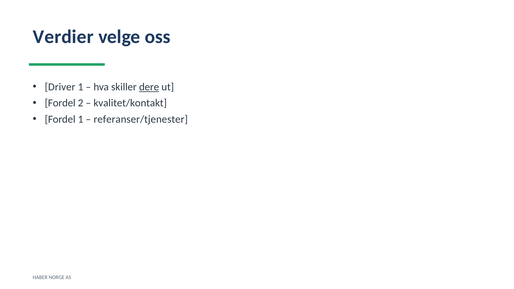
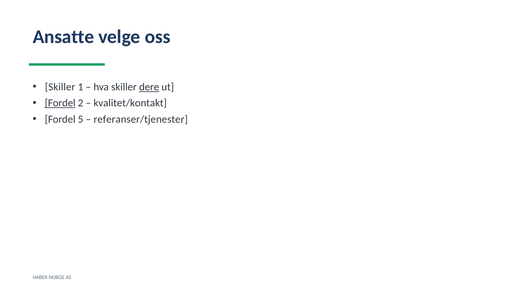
Verdier: Verdier -> Ansatte (63, 37)
Driver: Driver -> Skiller (60, 87)
Fordel underline: none -> present (60, 103)
Fordel 1: 1 -> 5 (81, 119)
